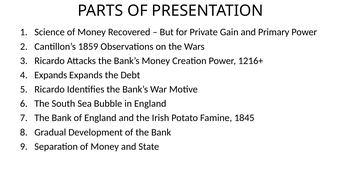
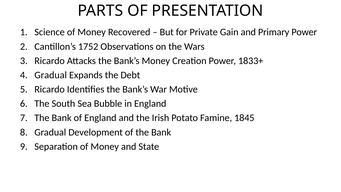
1859: 1859 -> 1752 (88, 46)
1216+: 1216+ -> 1833+ (251, 61)
Expands: Expands -> Gradual (51, 75)
